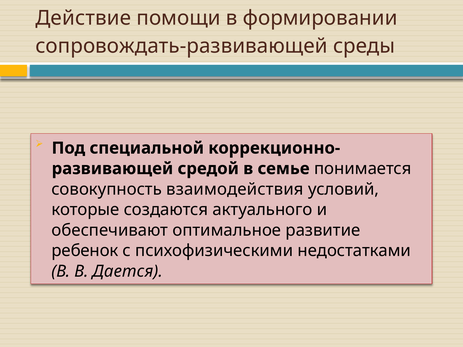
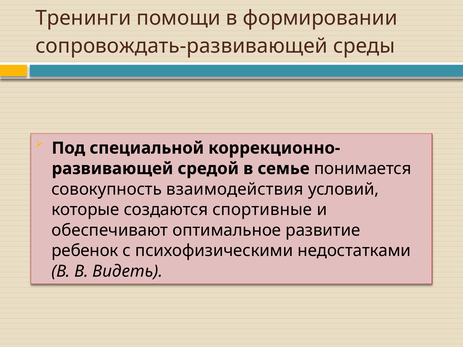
Действие: Действие -> Тренинги (83, 18)
актуального: актуального -> спортивные (262, 210)
Дается: Дается -> Видеть (128, 272)
